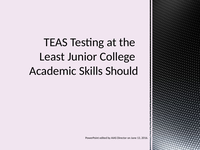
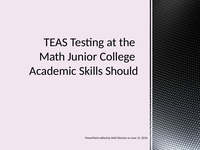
Least: Least -> Math (52, 57)
